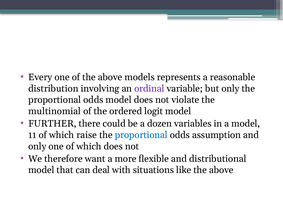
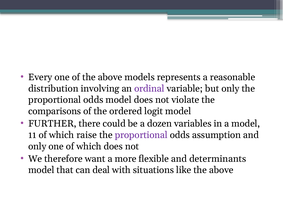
multinomial: multinomial -> comparisons (55, 111)
proportional colour: blue -> purple (141, 135)
distributional: distributional -> determinants (218, 159)
